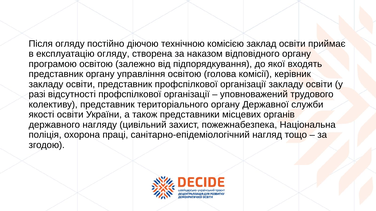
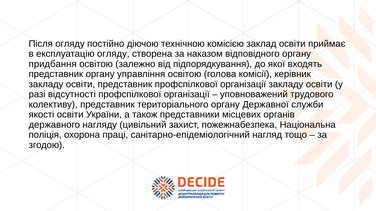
програмою: програмою -> придбання (53, 64)
